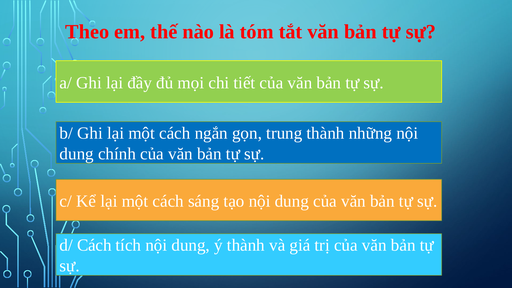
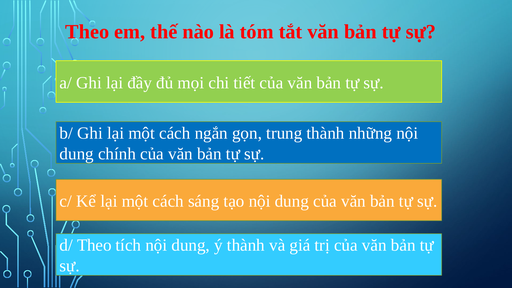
d/ Cách: Cách -> Theo (94, 245)
